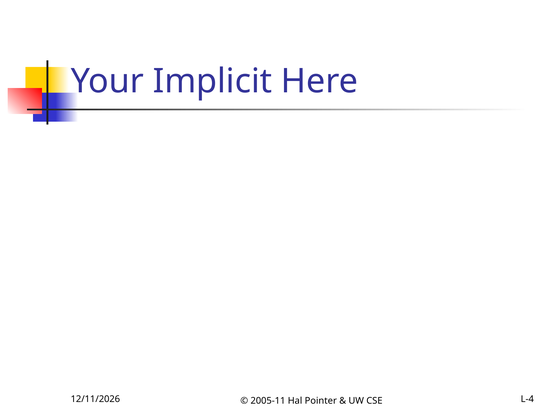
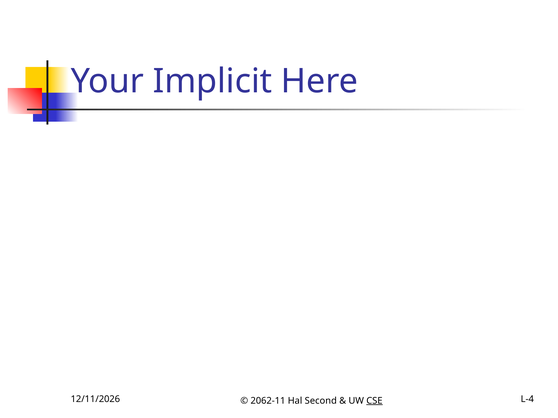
2005-11: 2005-11 -> 2062-11 (268, 401)
Pointer: Pointer -> Second (321, 401)
CSE underline: none -> present (374, 401)
